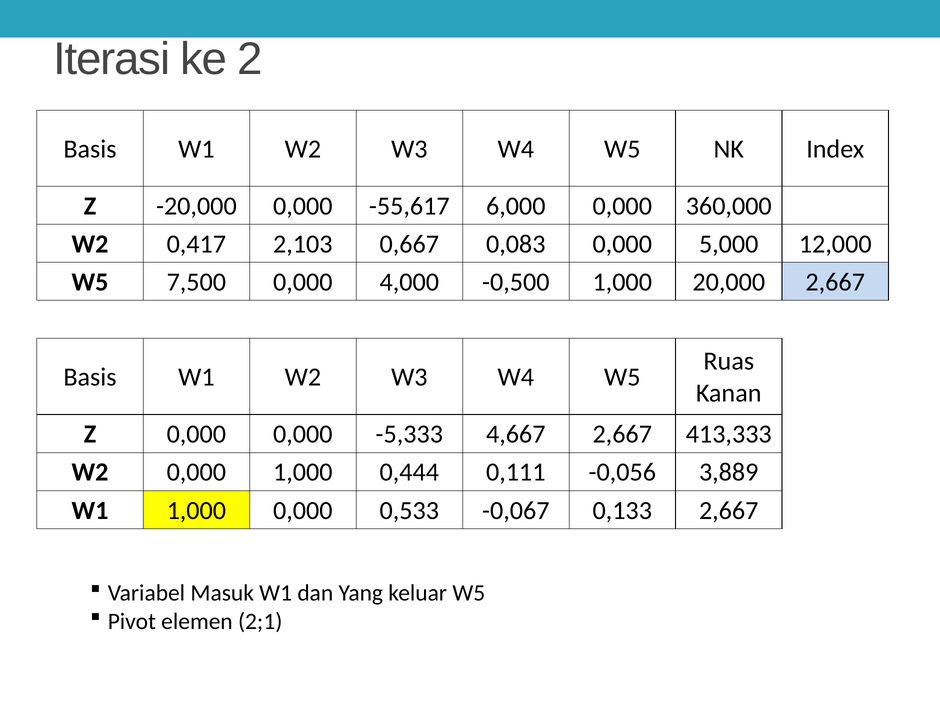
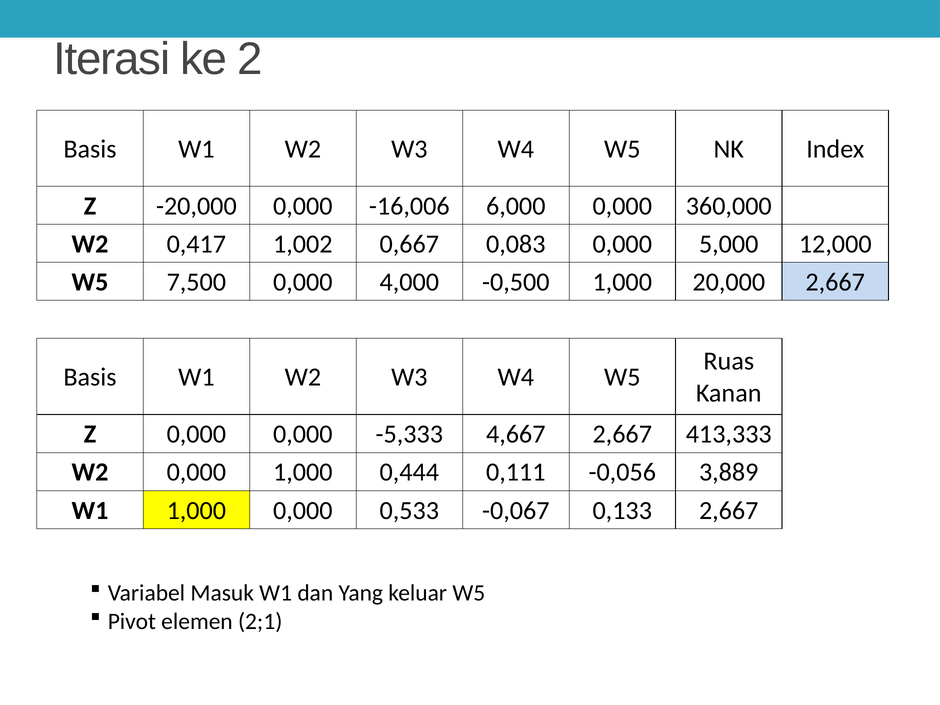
-55,617: -55,617 -> -16,006 (409, 206)
2,103: 2,103 -> 1,002 (303, 244)
